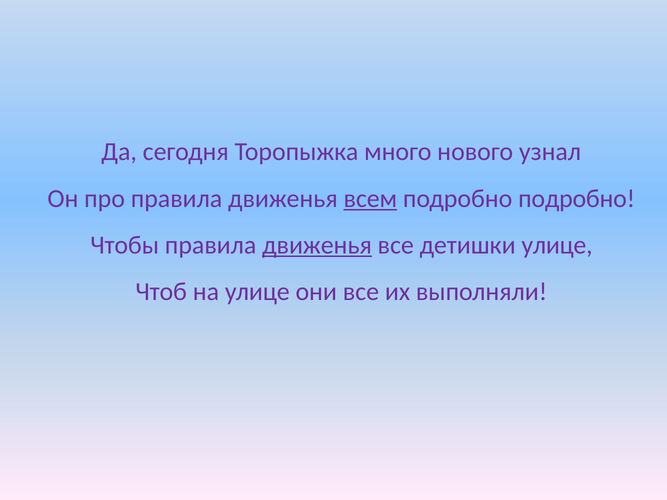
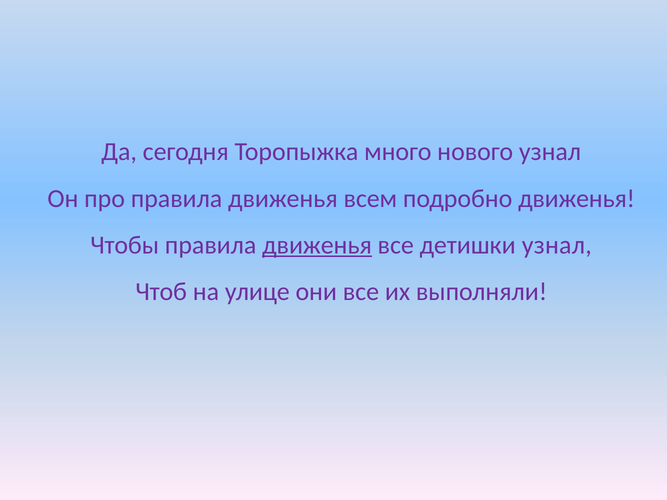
всем underline: present -> none (370, 199)
подробно подробно: подробно -> движенья (577, 199)
детишки улице: улице -> узнал (557, 245)
